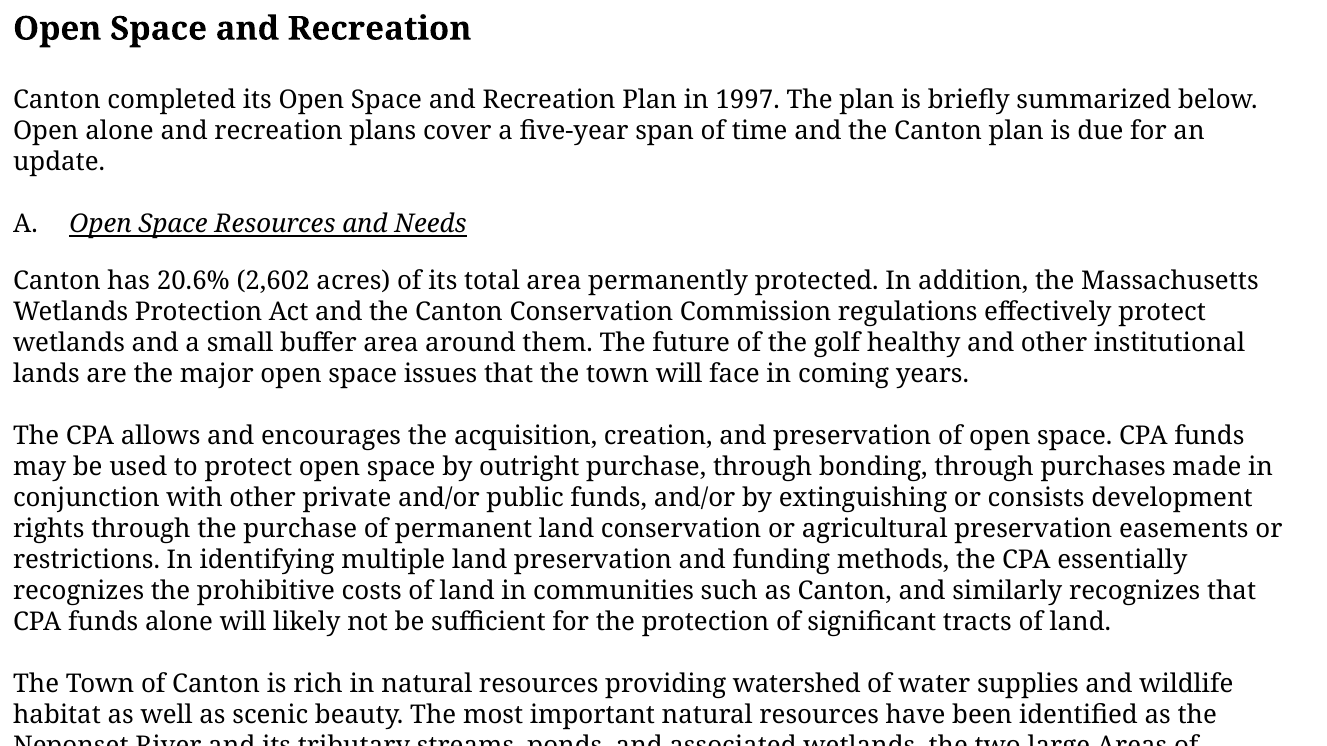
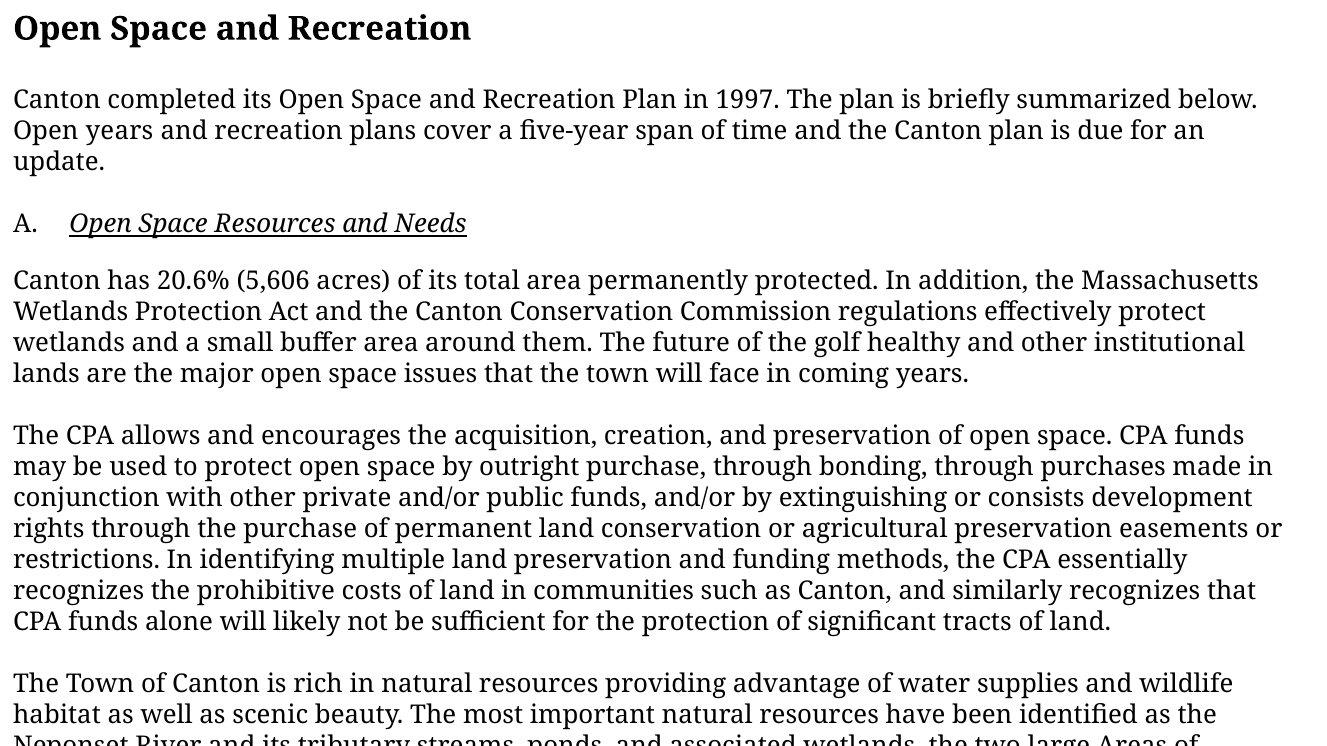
Open alone: alone -> years (119, 131)
2,602: 2,602 -> 5,606 (273, 282)
providing watershed: watershed -> advantage (797, 684)
